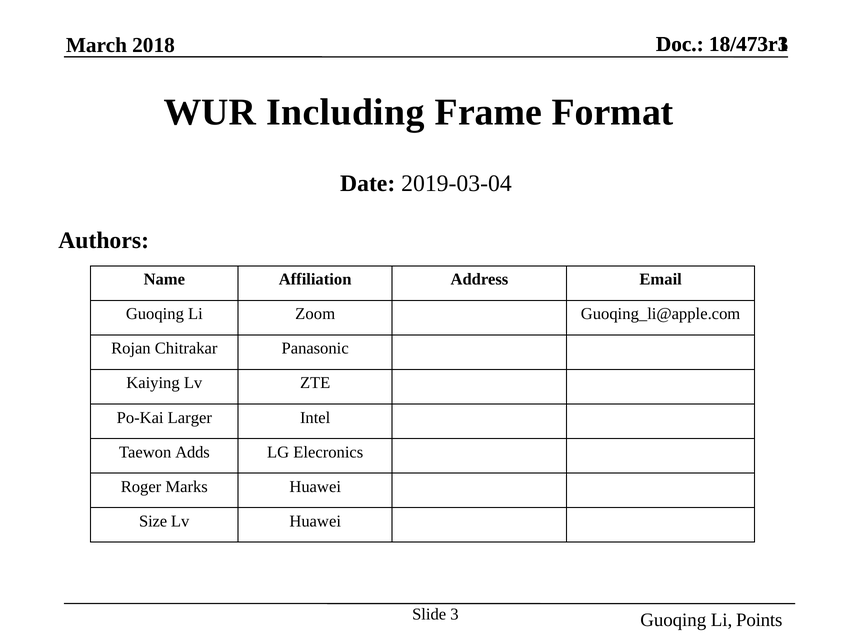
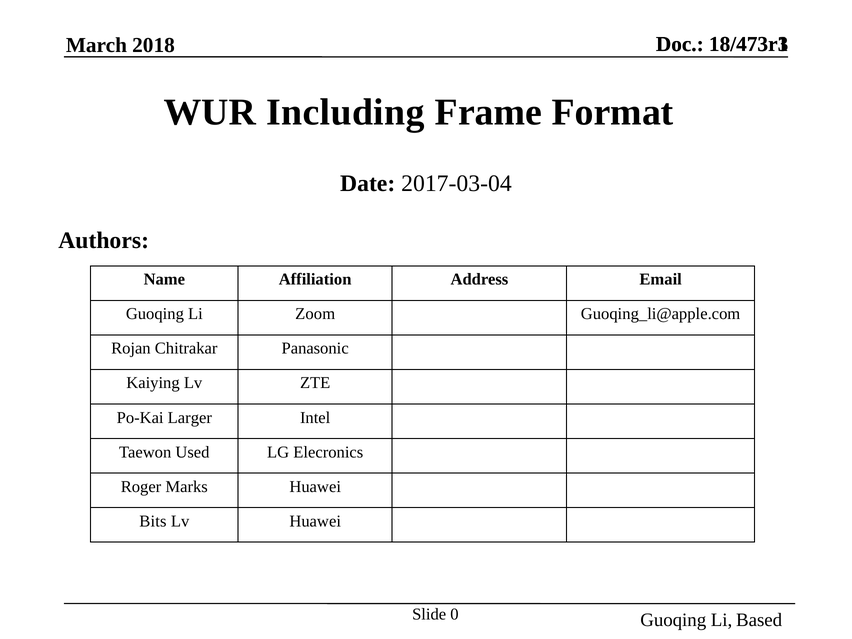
2019-03-04: 2019-03-04 -> 2017-03-04 (456, 183)
Adds: Adds -> Used (192, 452)
Size: Size -> Bits (153, 521)
3: 3 -> 0 (454, 614)
Points: Points -> Based (759, 620)
